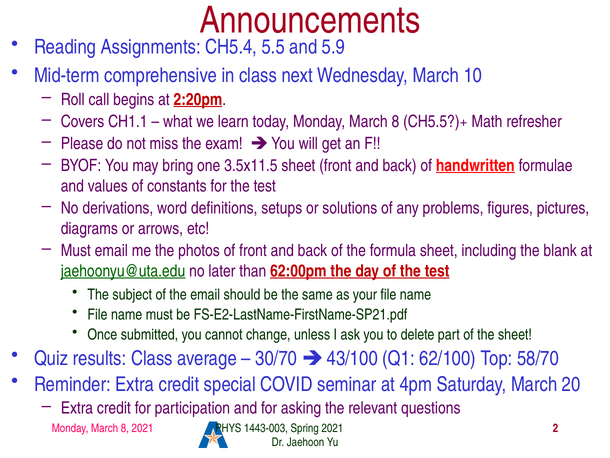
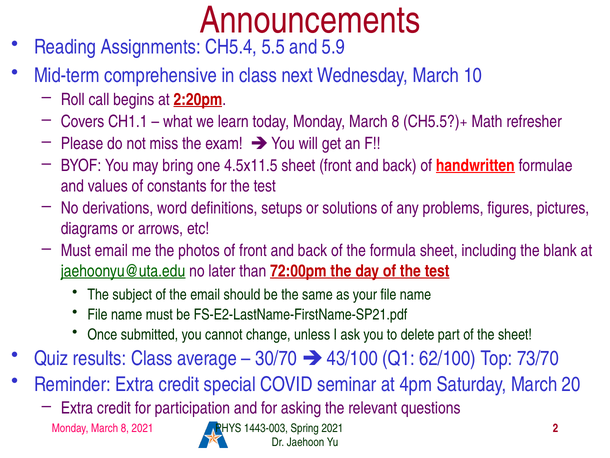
3.5x11.5: 3.5x11.5 -> 4.5x11.5 (251, 166)
62:00pm: 62:00pm -> 72:00pm (298, 271)
58/70: 58/70 -> 73/70 (538, 358)
